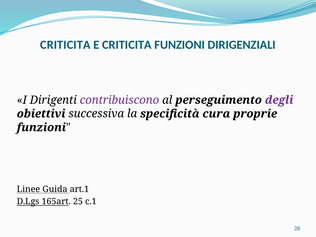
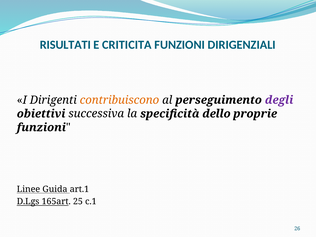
CRITICITA: CRITICITA -> RISULTATI (65, 45)
contribuiscono colour: purple -> orange (119, 100)
cura: cura -> dello (216, 114)
